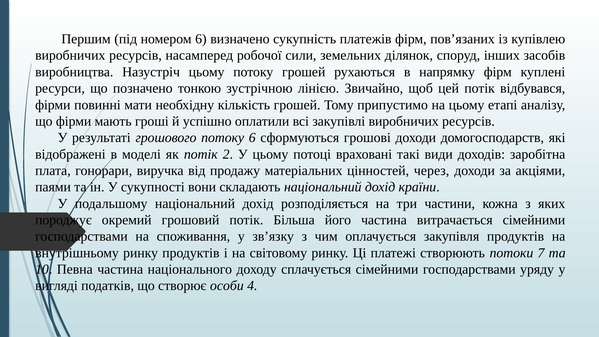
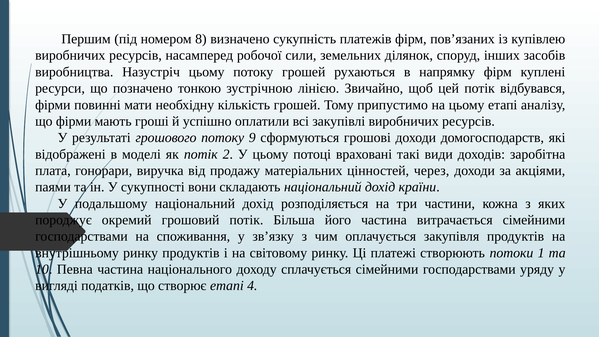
номером 6: 6 -> 8 (201, 39)
потоку 6: 6 -> 9 (252, 138)
7: 7 -> 1 (541, 253)
створює особи: особи -> етапі (227, 286)
